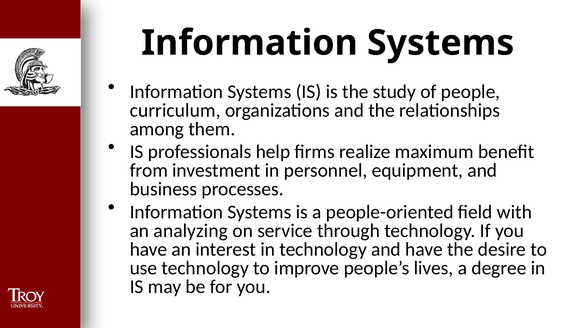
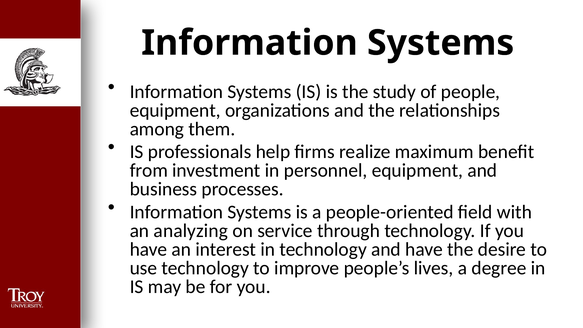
curriculum: curriculum -> equipment (175, 110)
